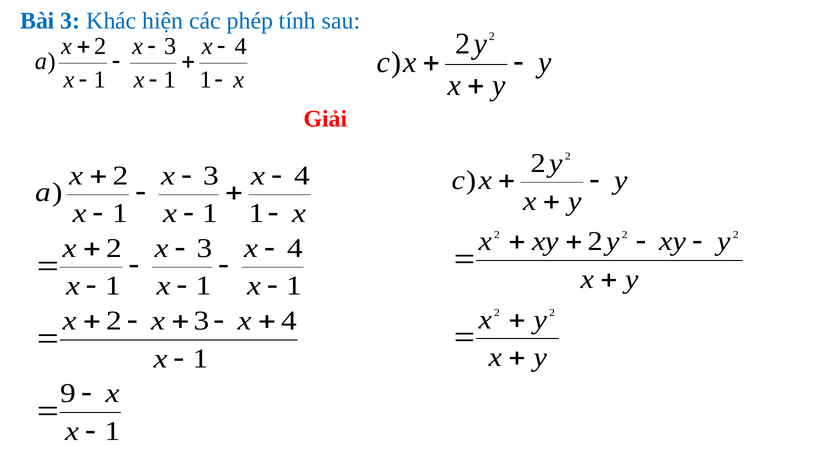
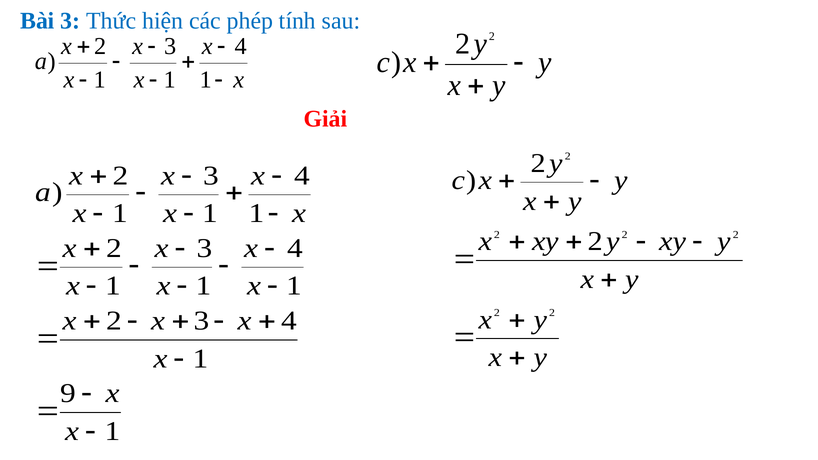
Khác: Khác -> Thức (111, 21)
